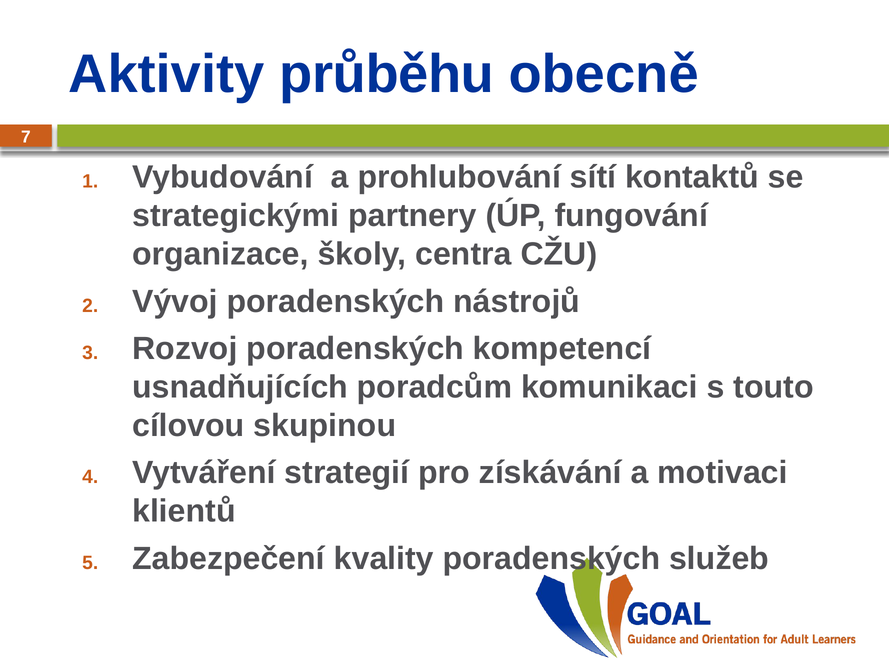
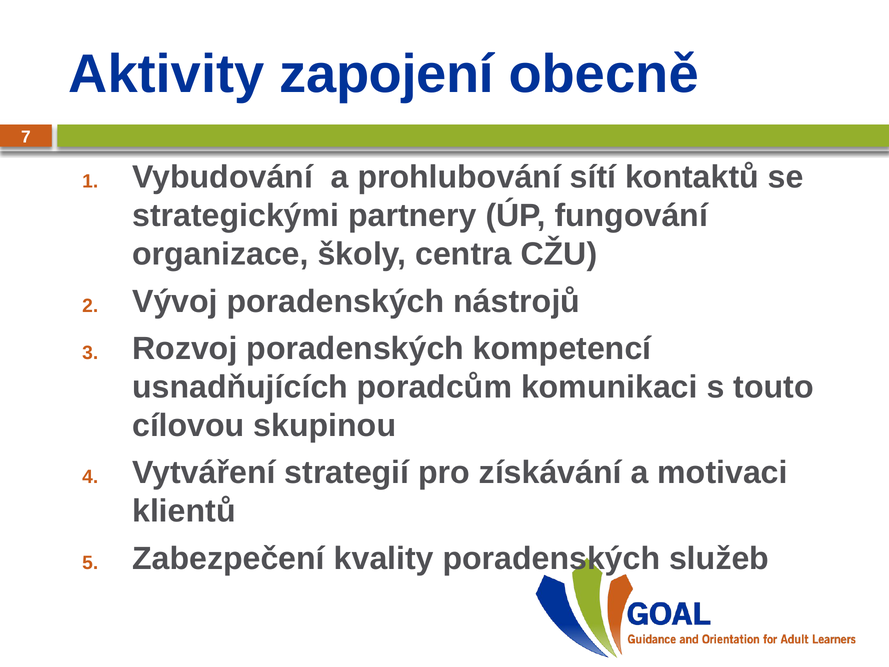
průběhu: průběhu -> zapojení (387, 74)
